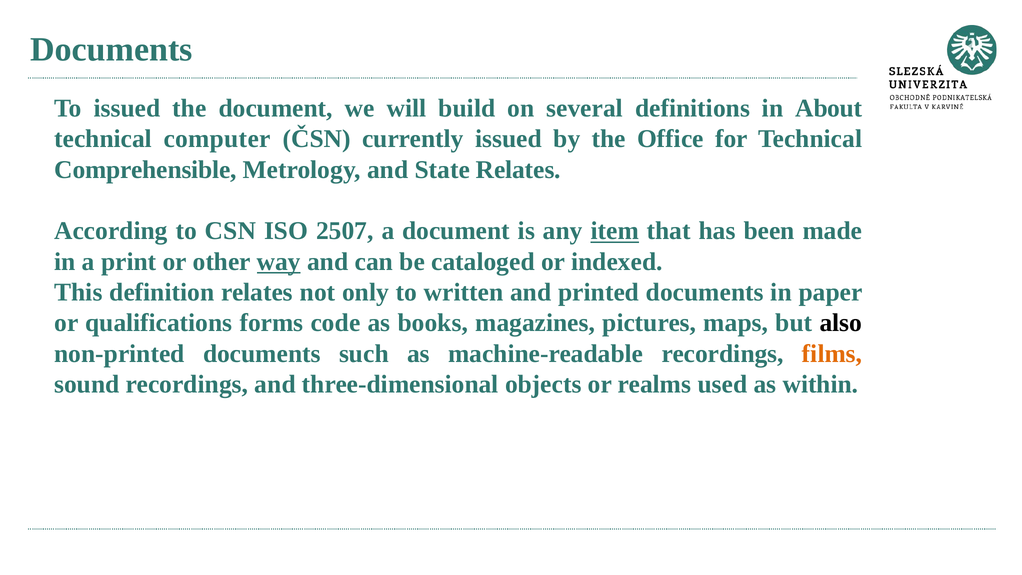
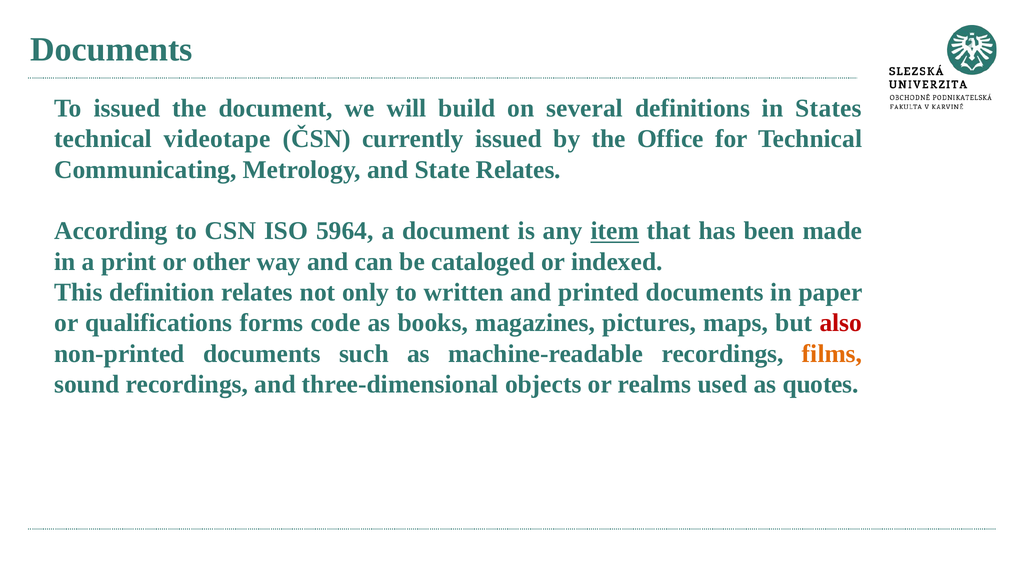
About: About -> States (829, 108)
computer: computer -> videotape (217, 139)
Comprehensible: Comprehensible -> Communicating (145, 170)
2507: 2507 -> 5964 (345, 231)
way underline: present -> none (279, 262)
also colour: black -> red (841, 323)
within: within -> quotes (820, 384)
